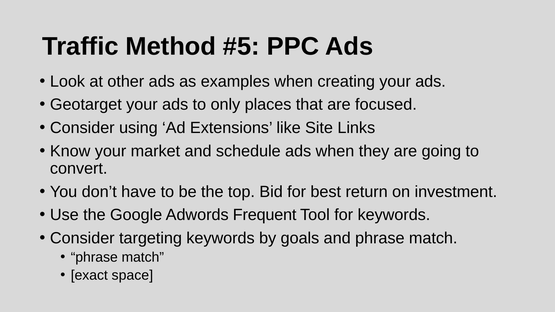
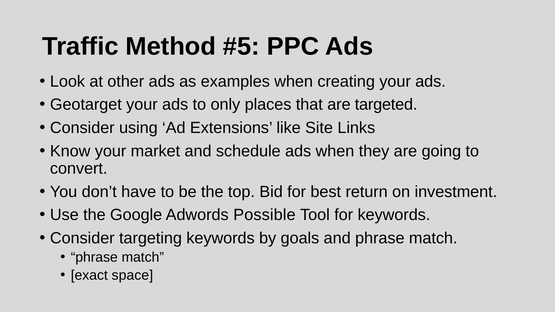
focused: focused -> targeted (386, 105)
Frequent: Frequent -> Possible (264, 215)
